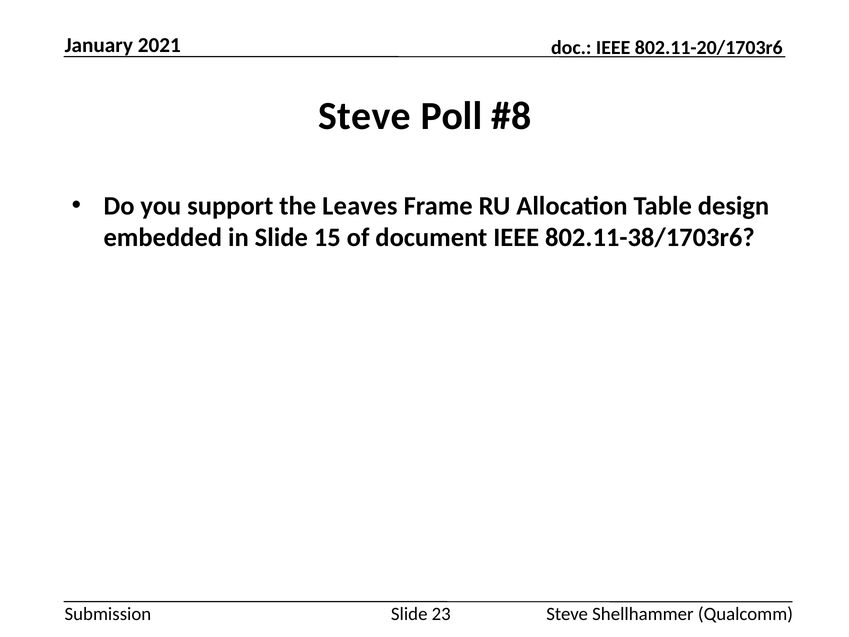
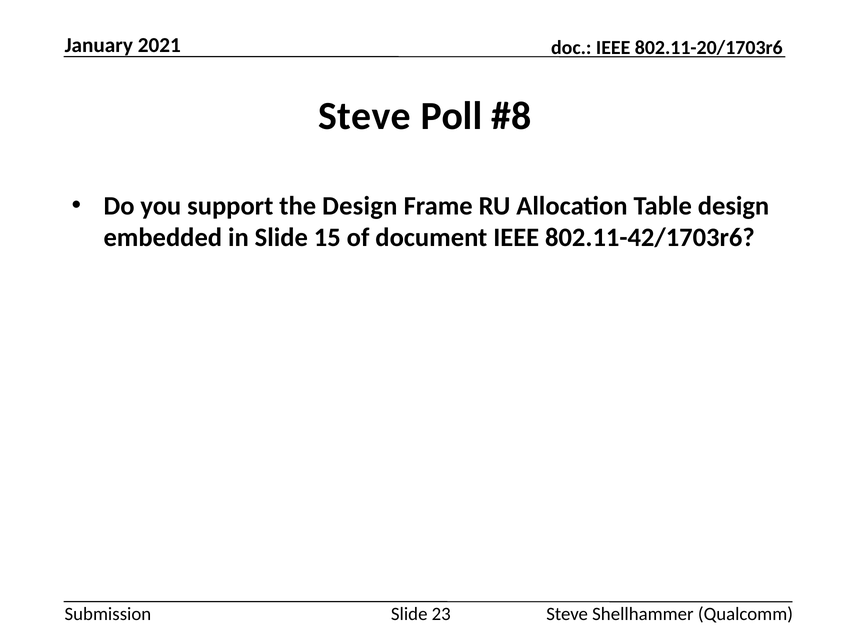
the Leaves: Leaves -> Design (360, 206)
802.11-38/1703r6: 802.11-38/1703r6 -> 802.11-42/1703r6 (650, 238)
